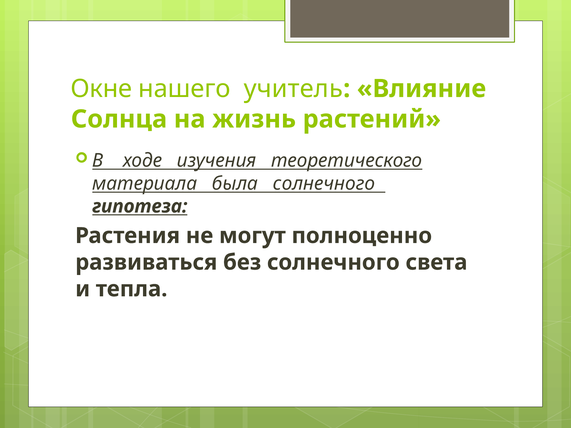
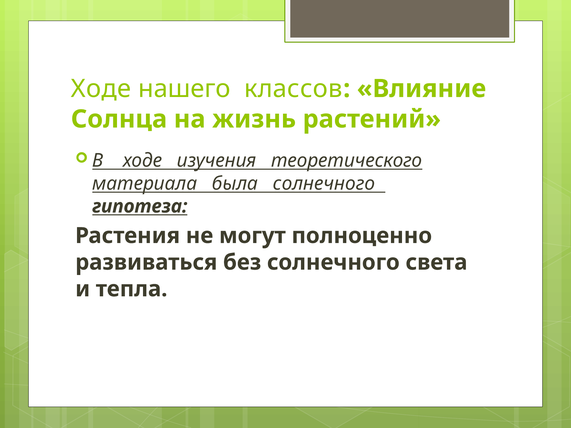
Окне: Окне -> Ходе (101, 89)
учитель: учитель -> классов (293, 89)
